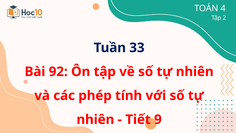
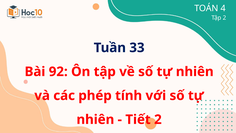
Tiết 9: 9 -> 2 (158, 119)
